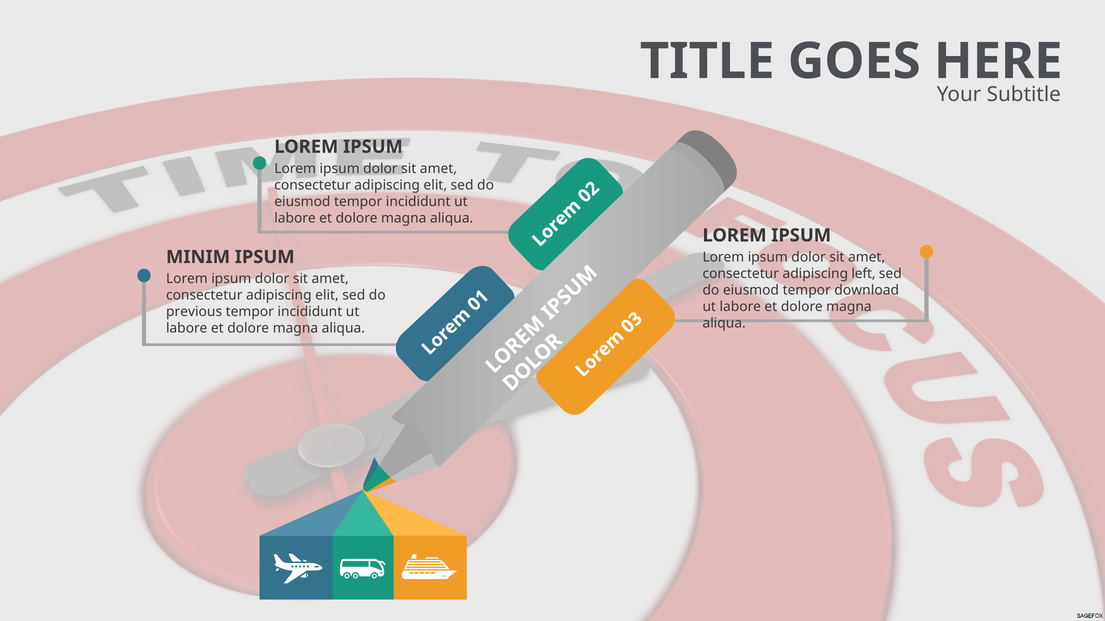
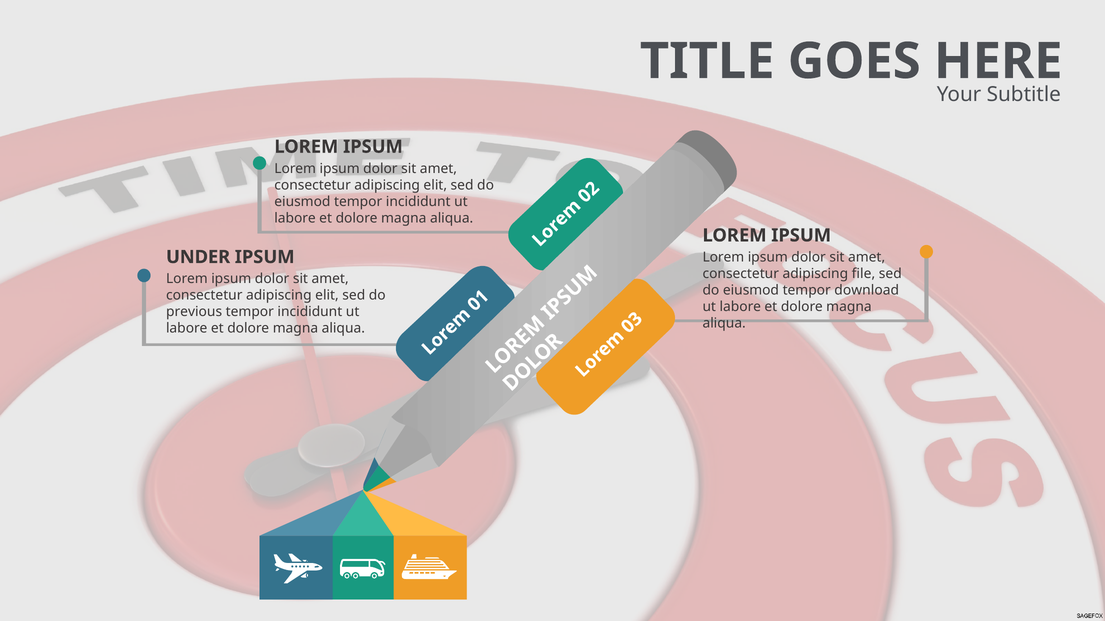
MINIM: MINIM -> UNDER (198, 257)
left: left -> file (863, 274)
